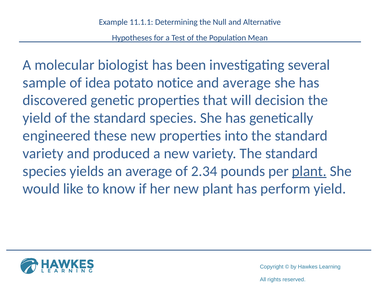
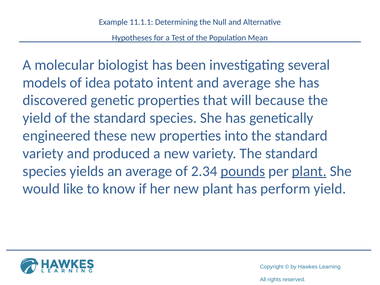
sample: sample -> models (45, 83)
notice: notice -> intent (175, 83)
decision: decision -> because (280, 100)
pounds underline: none -> present (243, 171)
